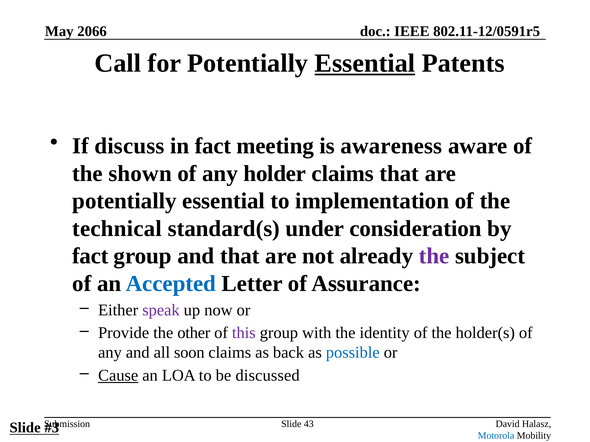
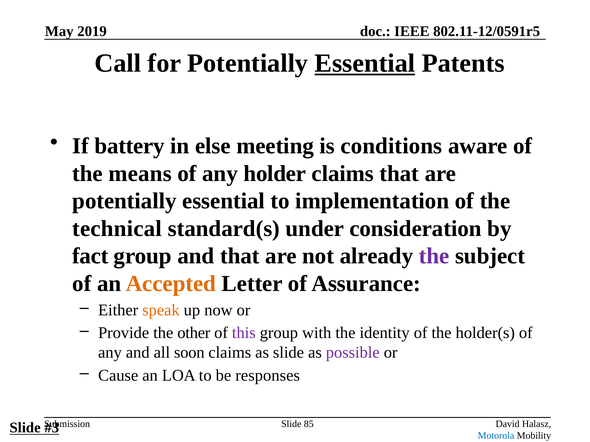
2066: 2066 -> 2019 (92, 31)
discuss: discuss -> battery (130, 146)
in fact: fact -> else (213, 146)
awareness: awareness -> conditions (391, 146)
shown: shown -> means (140, 174)
Accepted colour: blue -> orange (171, 284)
speak colour: purple -> orange (161, 310)
as back: back -> slide (288, 353)
possible colour: blue -> purple (353, 353)
Cause underline: present -> none (118, 376)
discussed: discussed -> responses (268, 376)
43: 43 -> 85 (309, 424)
